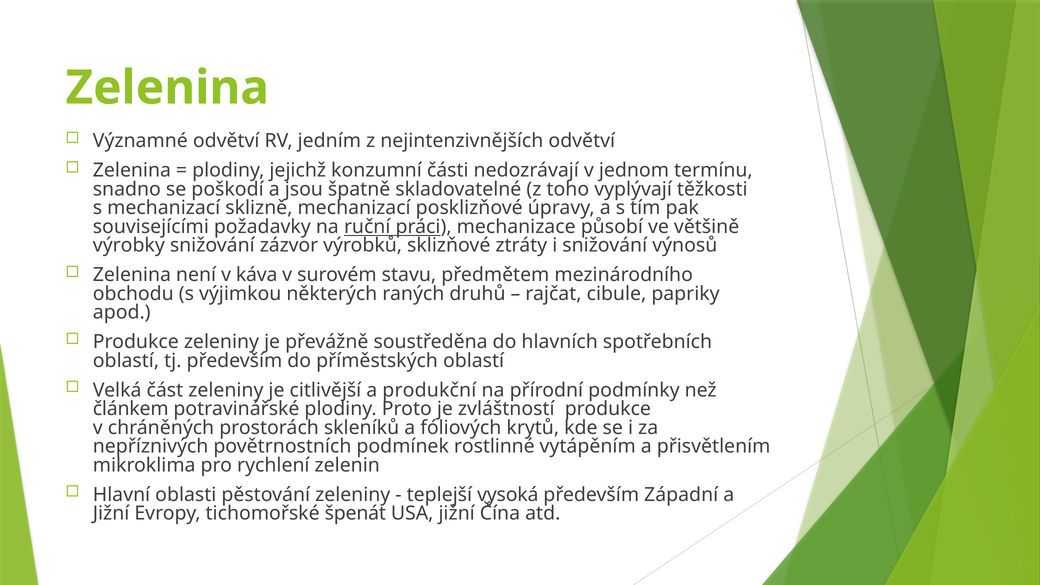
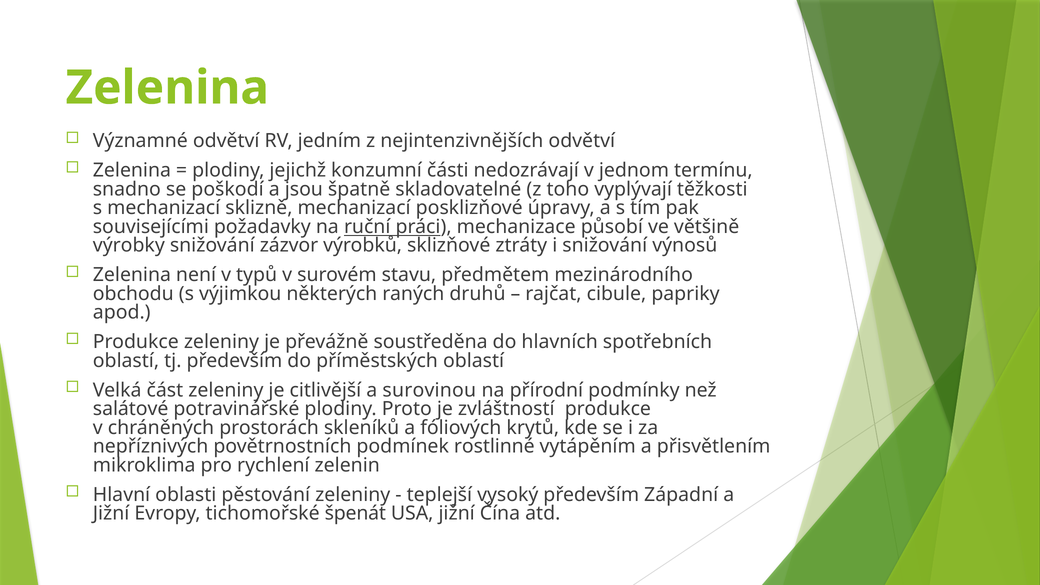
káva: káva -> typů (257, 275)
produkční: produkční -> surovinou (429, 390)
článkem: článkem -> salátové (131, 409)
vysoká: vysoká -> vysoký (508, 495)
